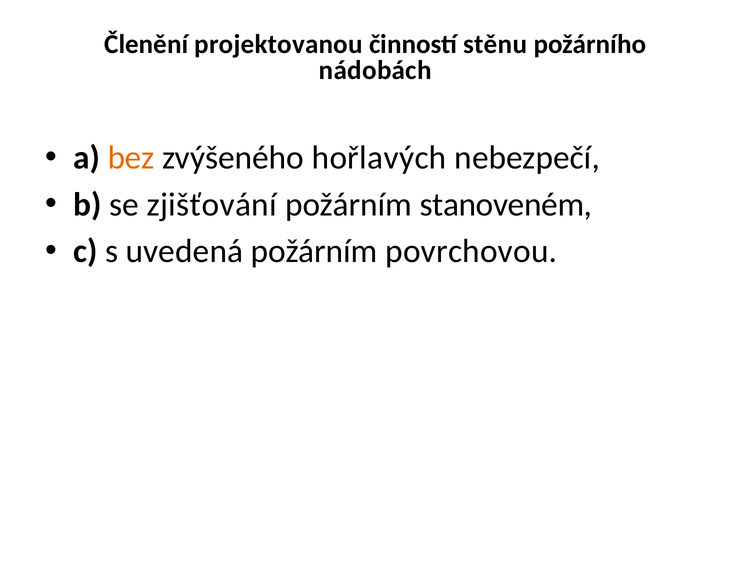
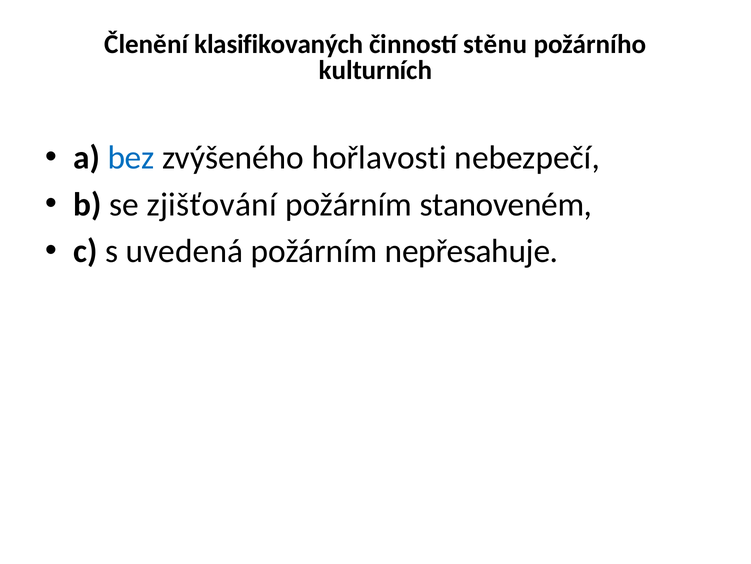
projektovanou: projektovanou -> klasifikovaných (279, 44)
nádobách: nádobách -> kulturních (376, 70)
bez colour: orange -> blue (131, 158)
hořlavých: hořlavých -> hořlavosti (379, 158)
povrchovou: povrchovou -> nepřesahuje (472, 251)
